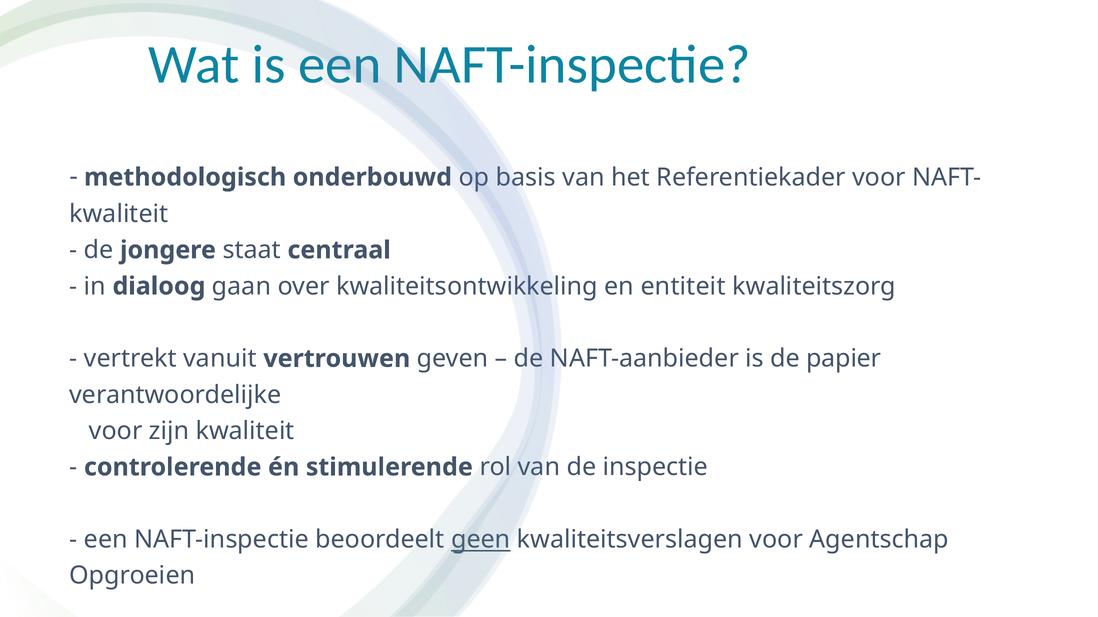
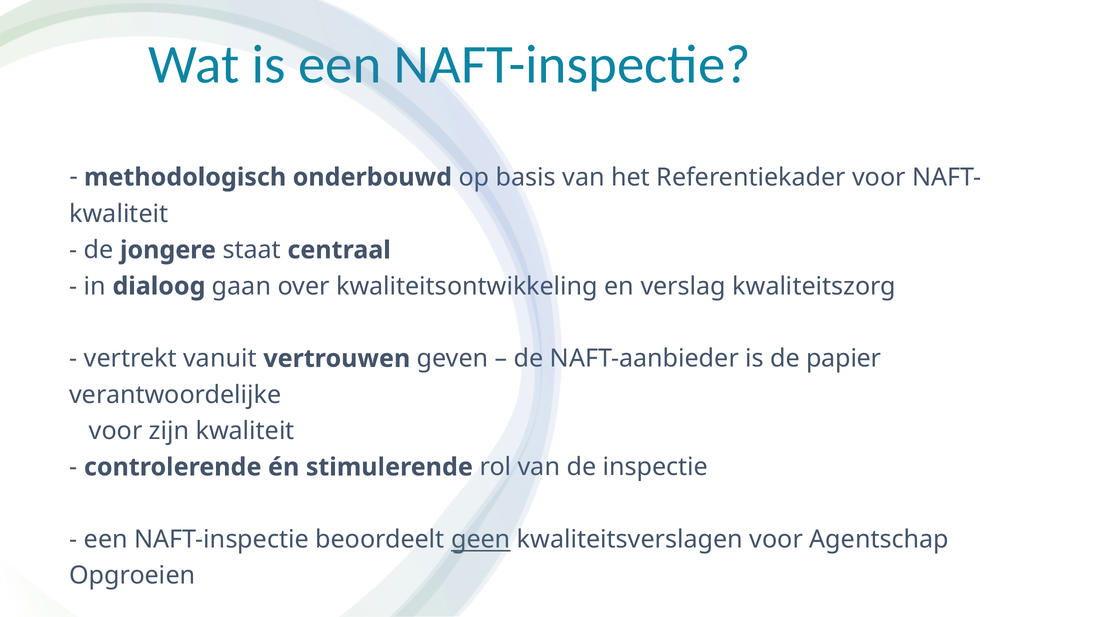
entiteit: entiteit -> verslag (683, 287)
